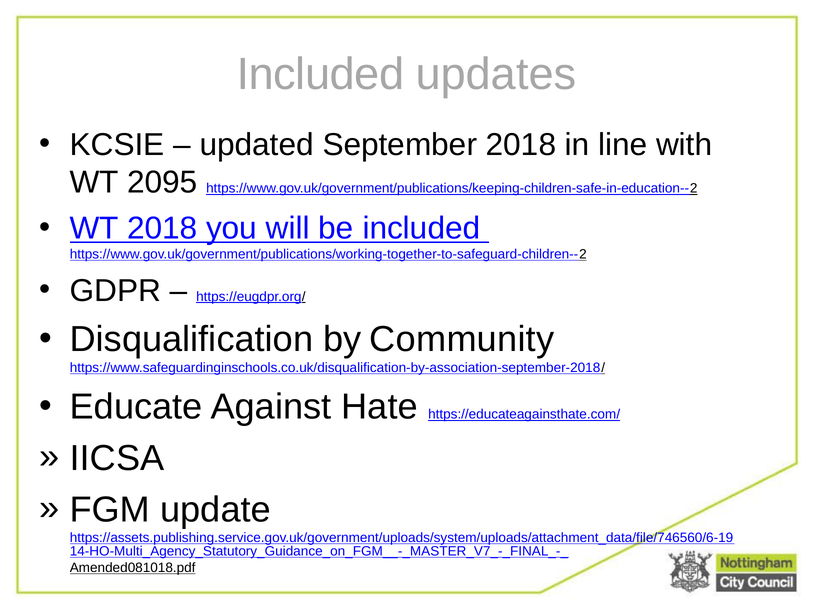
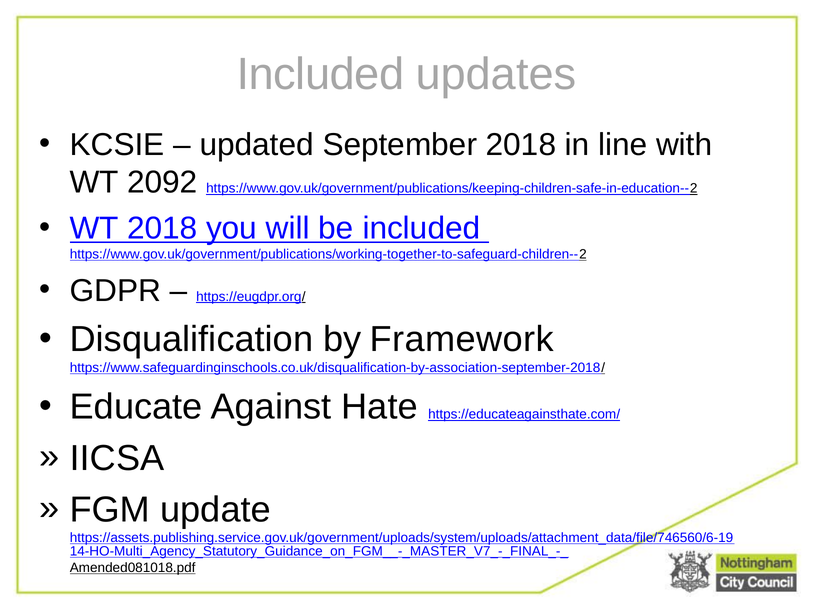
2095: 2095 -> 2092 (162, 183)
Community: Community -> Framework (462, 340)
